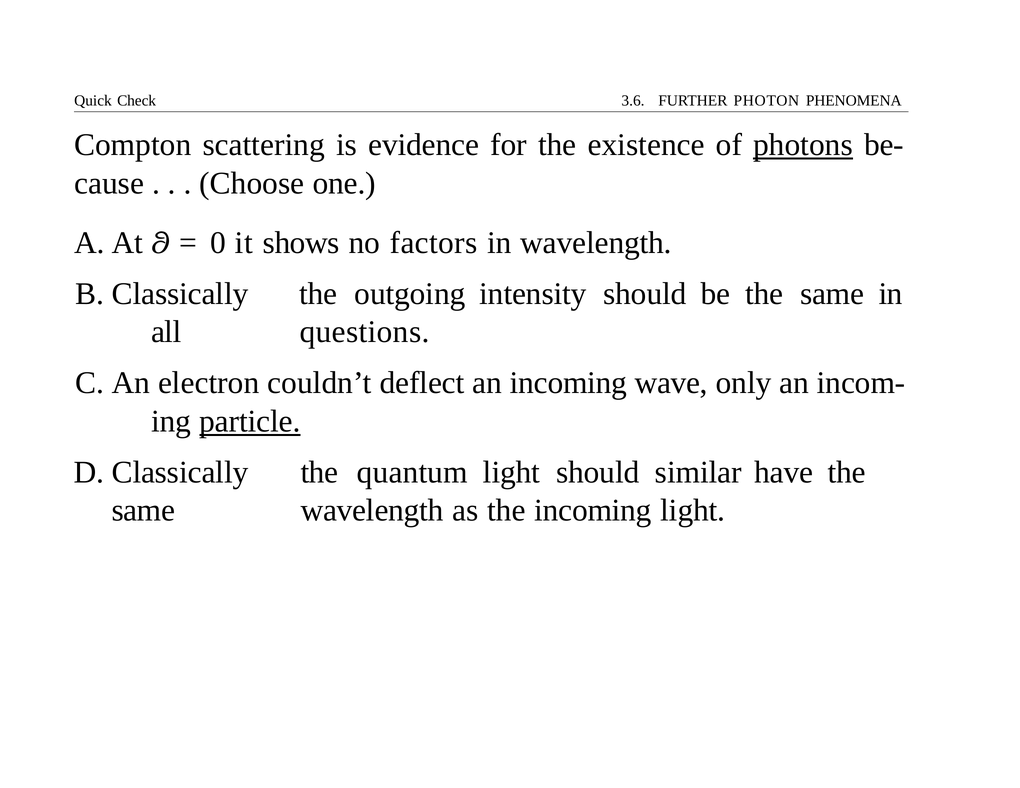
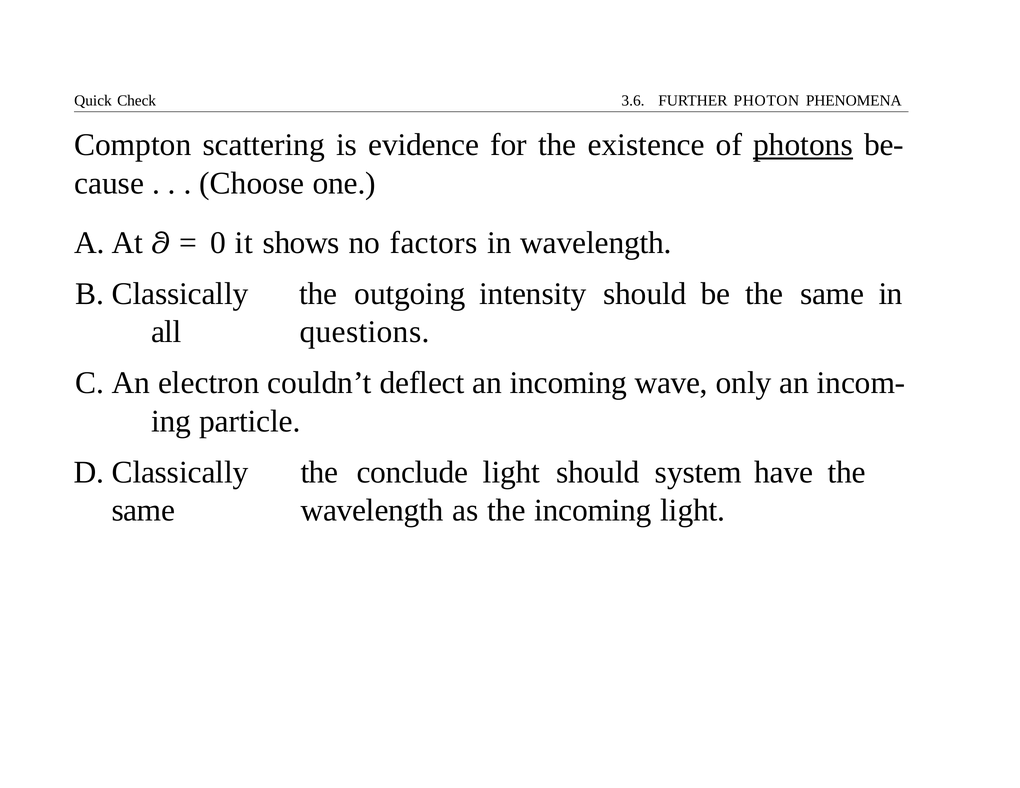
particle underline: present -> none (250, 421)
quantum: quantum -> conclude (412, 472)
similar: similar -> system (698, 472)
